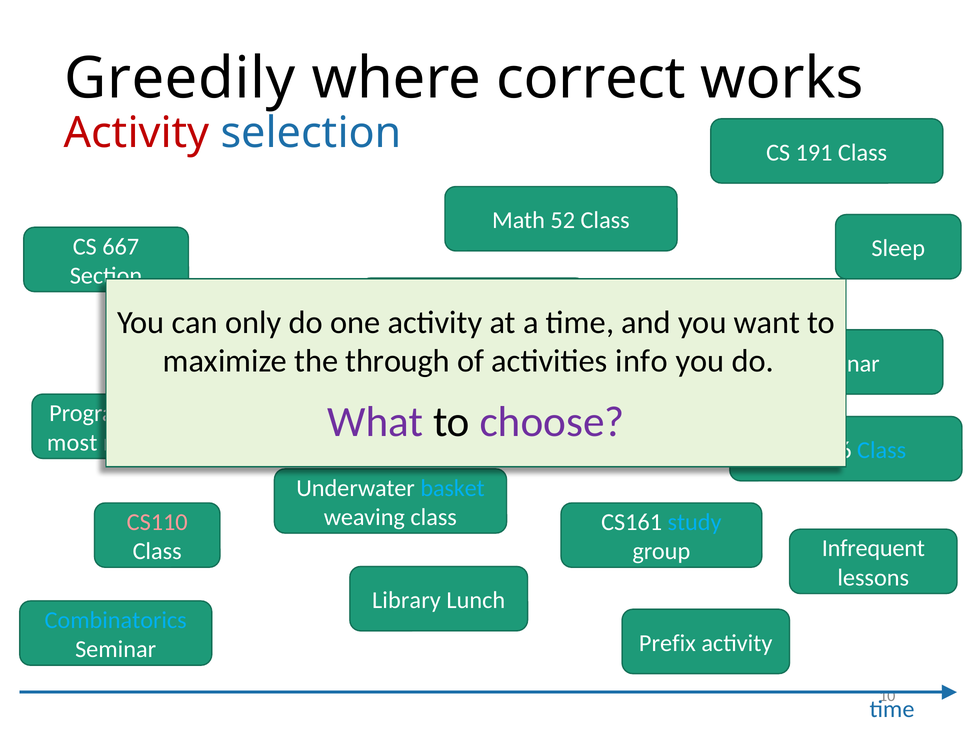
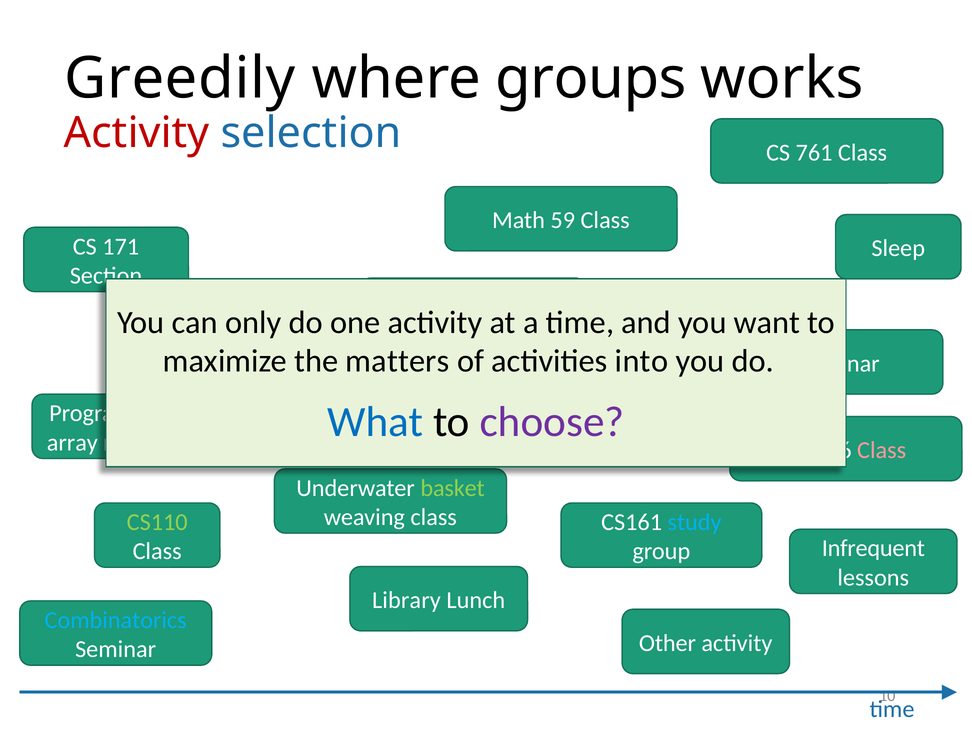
correct: correct -> groups (591, 78)
191: 191 -> 761 (814, 153)
52: 52 -> 59 (563, 220)
667: 667 -> 171 (121, 247)
through: through -> matters (397, 361)
info: info -> into (642, 361)
What colour: purple -> blue (375, 422)
most: most -> array (72, 443)
Class colour: light blue -> pink (882, 450)
basket colour: light blue -> light green (453, 488)
CS110 colour: pink -> light green (157, 522)
Prefix: Prefix -> Other (667, 643)
